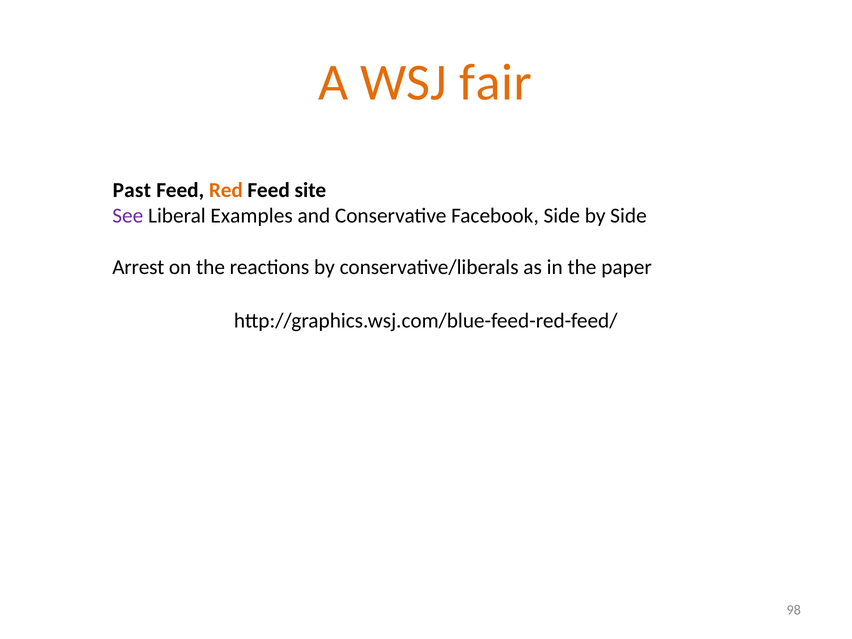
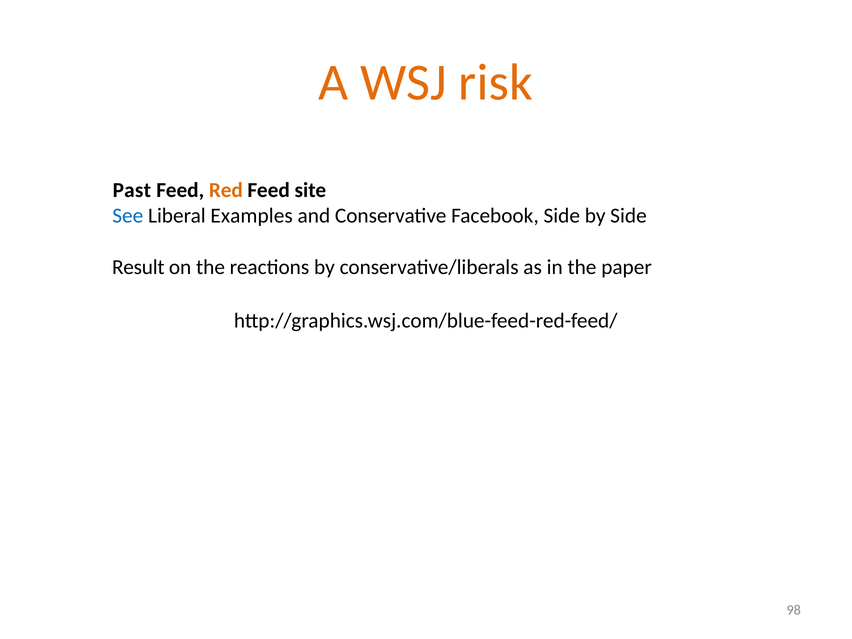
fair: fair -> risk (496, 82)
See colour: purple -> blue (128, 216)
Arrest: Arrest -> Result (138, 267)
